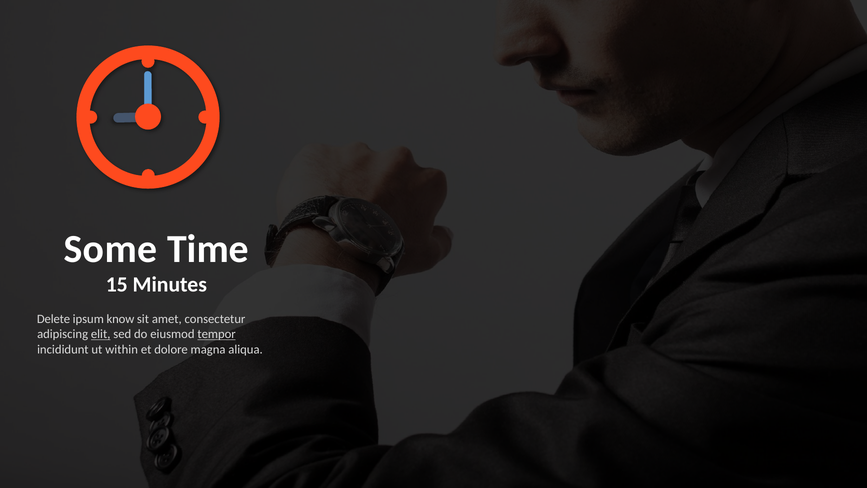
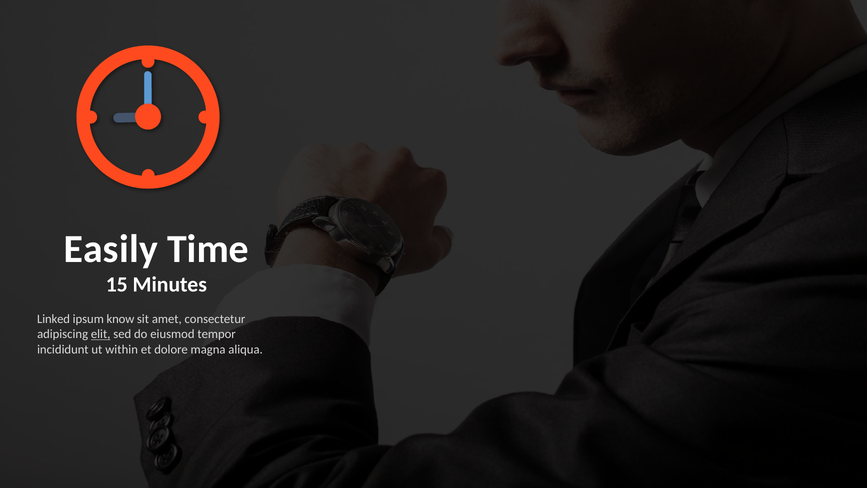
Some: Some -> Easily (111, 249)
Delete: Delete -> Linked (54, 319)
tempor underline: present -> none (217, 334)
